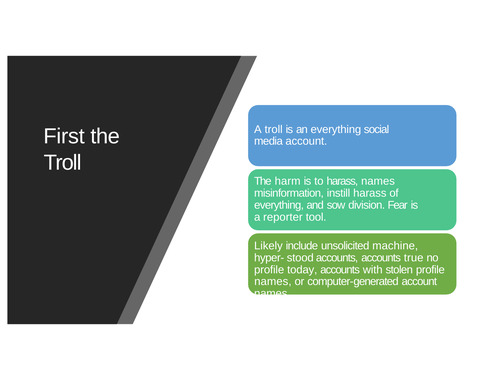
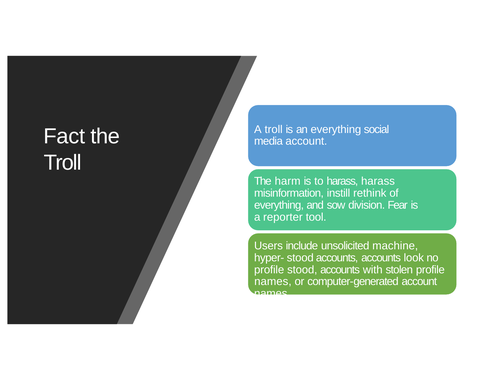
First: First -> Fact (64, 137)
harass names: names -> harass (378, 181)
instill harass: harass -> rethink (370, 193)
Likely: Likely -> Users (268, 246)
true: true -> look (414, 258)
profile today: today -> stood (302, 270)
